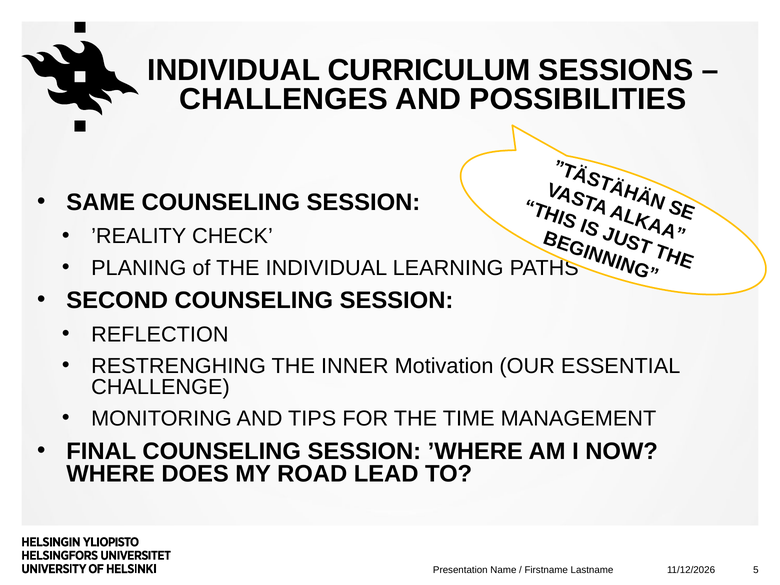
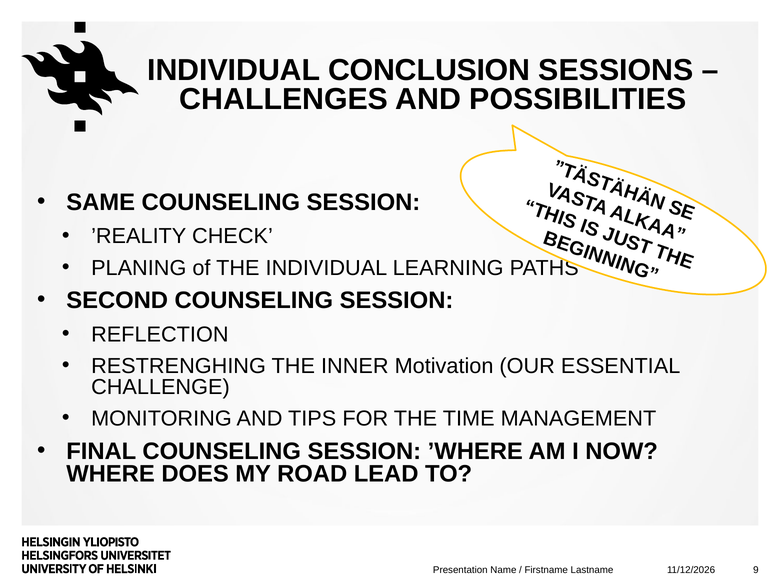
CURRICULUM: CURRICULUM -> CONCLUSION (429, 70)
5: 5 -> 9 (756, 570)
